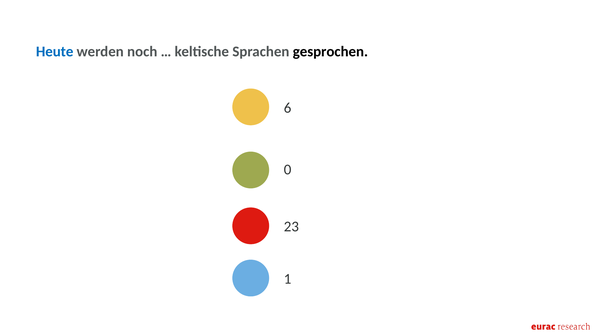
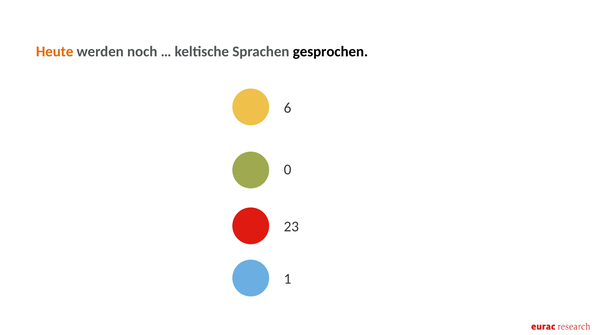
Heute colour: blue -> orange (55, 51)
